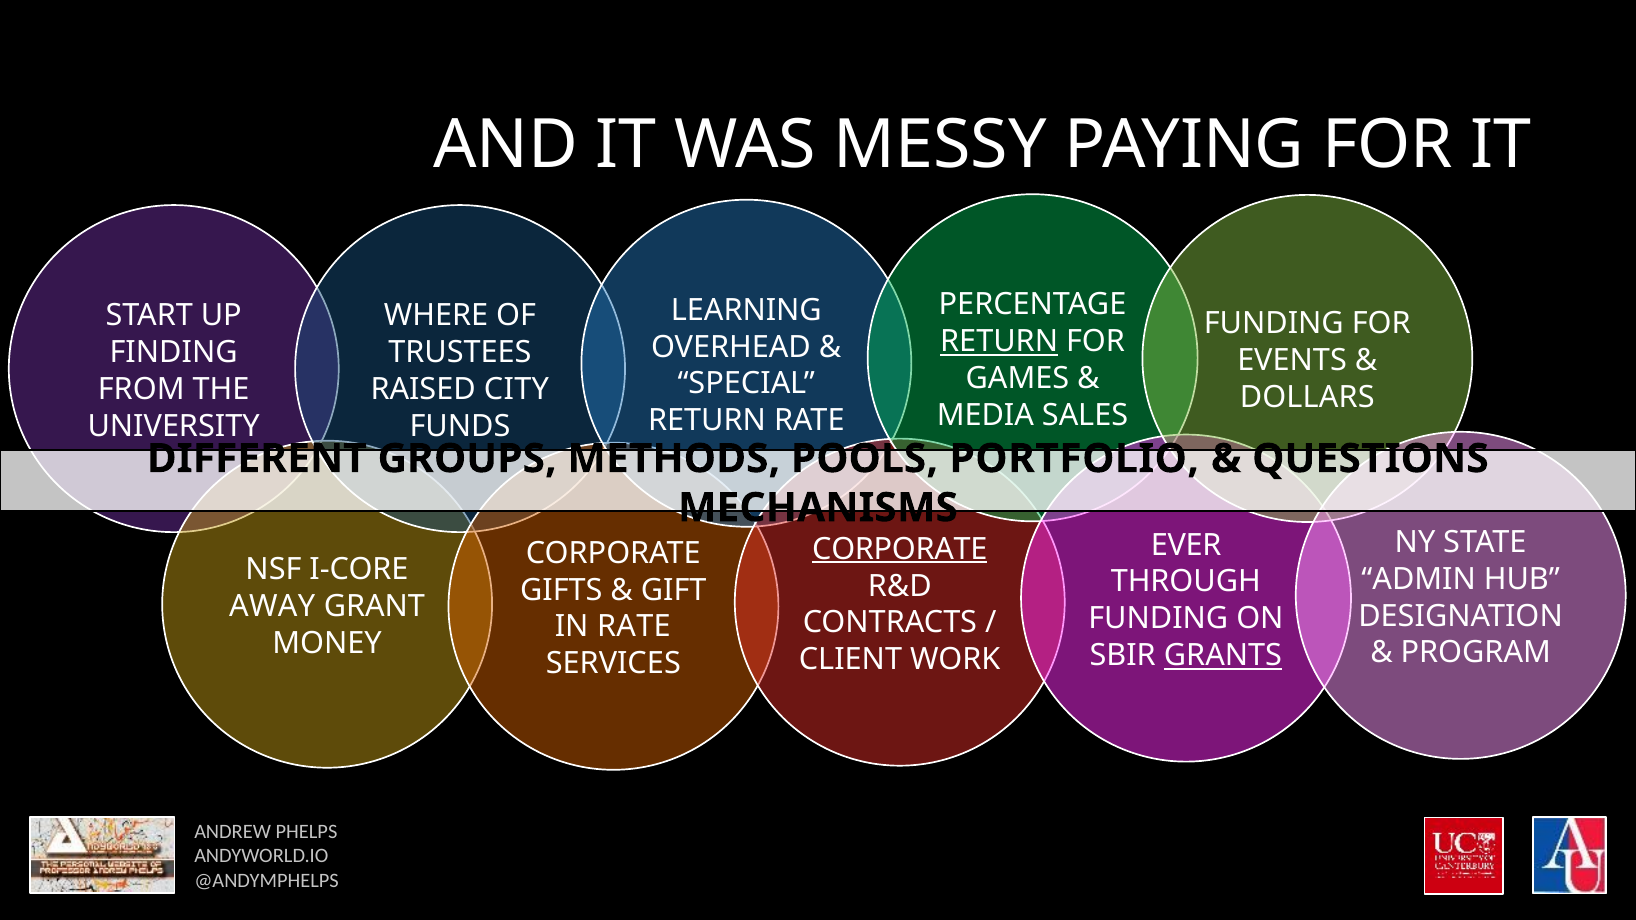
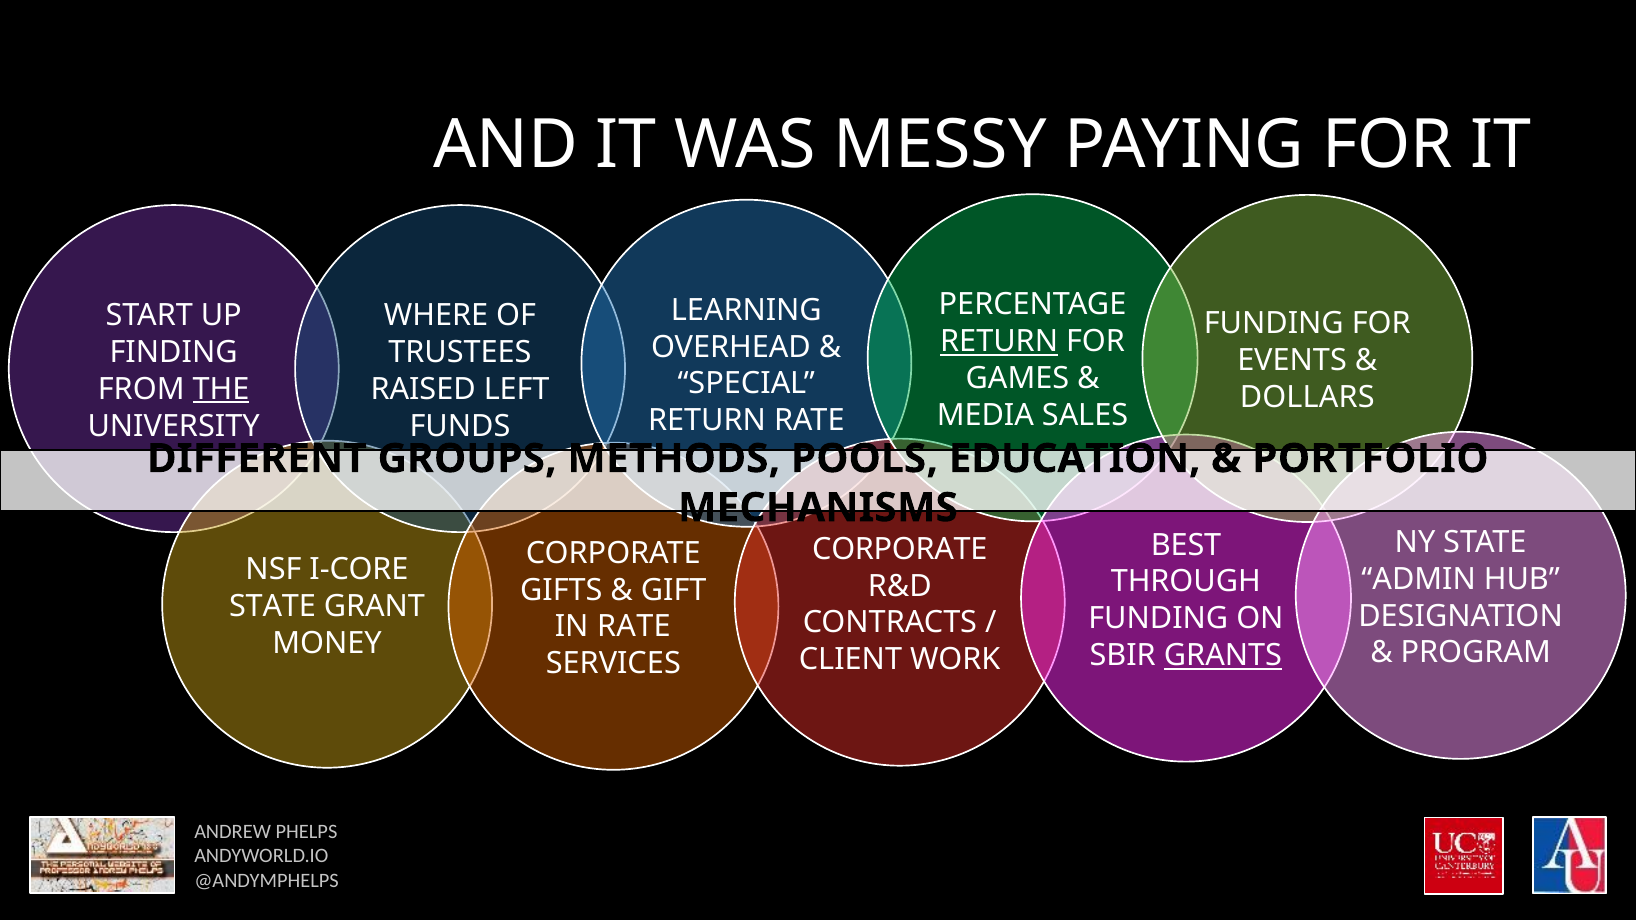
THE underline: none -> present (221, 389)
CITY: CITY -> LEFT (517, 389)
PORTFOLIO: PORTFOLIO -> EDUCATION (1075, 459)
QUESTIONS: QUESTIONS -> PORTFOLIO (1370, 459)
EVER: EVER -> BEST (1186, 545)
CORPORATE underline: present -> none (900, 549)
AWAY: AWAY -> STATE (273, 607)
